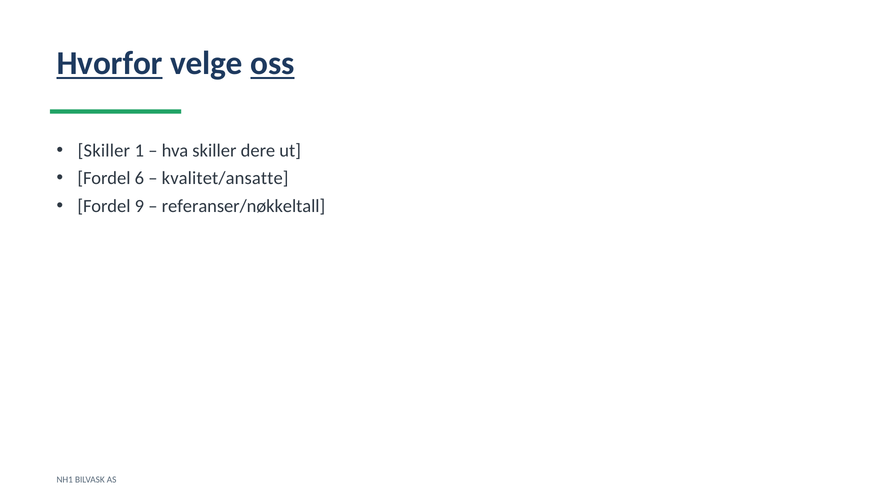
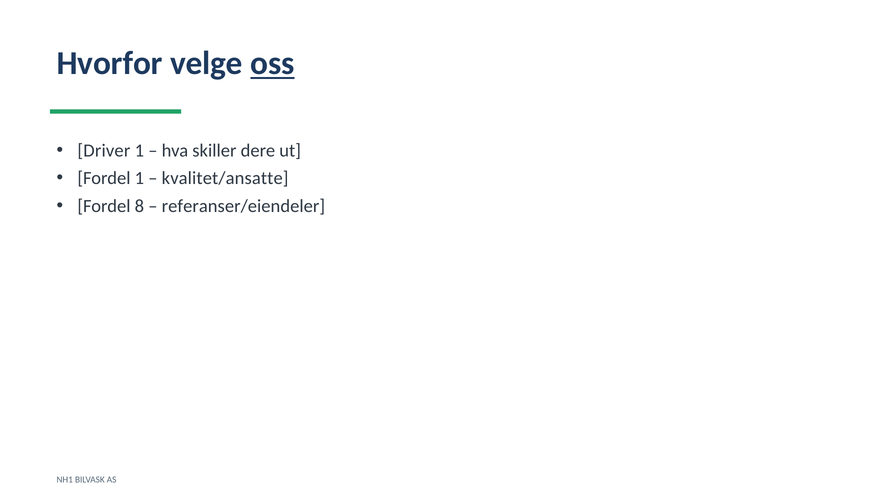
Hvorfor underline: present -> none (110, 63)
Skiller: Skiller -> Driver (104, 151)
Fordel 6: 6 -> 1 (139, 178)
9: 9 -> 8 (139, 206)
referanser/nøkkeltall: referanser/nøkkeltall -> referanser/eiendeler (243, 206)
